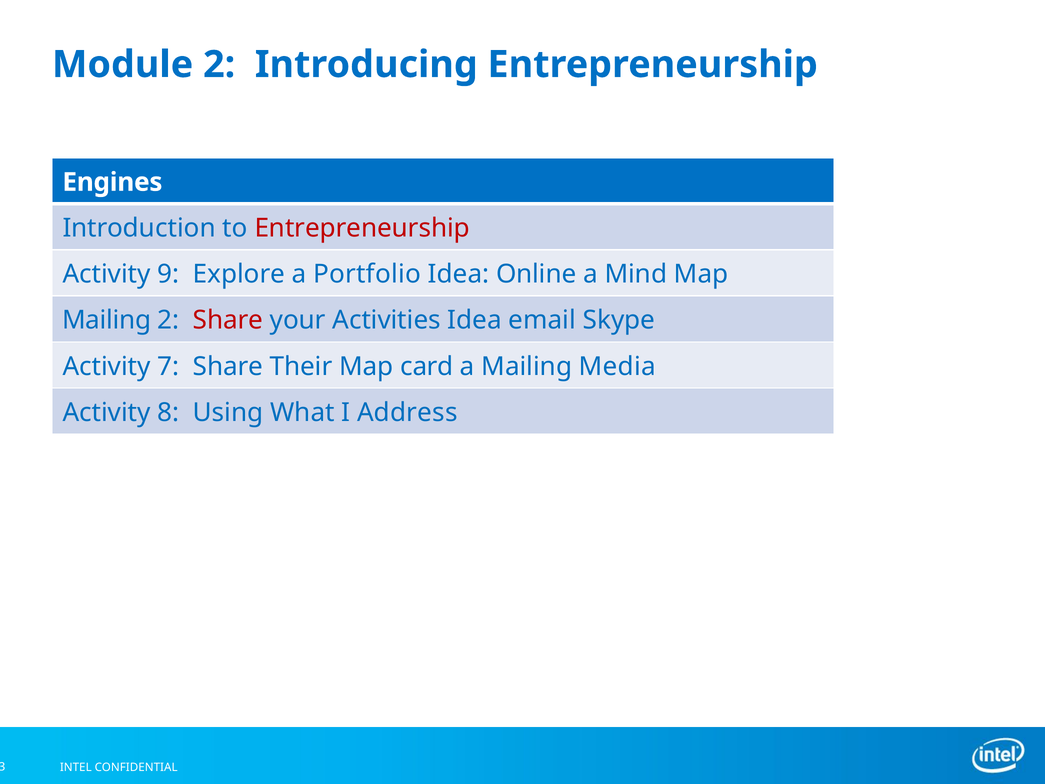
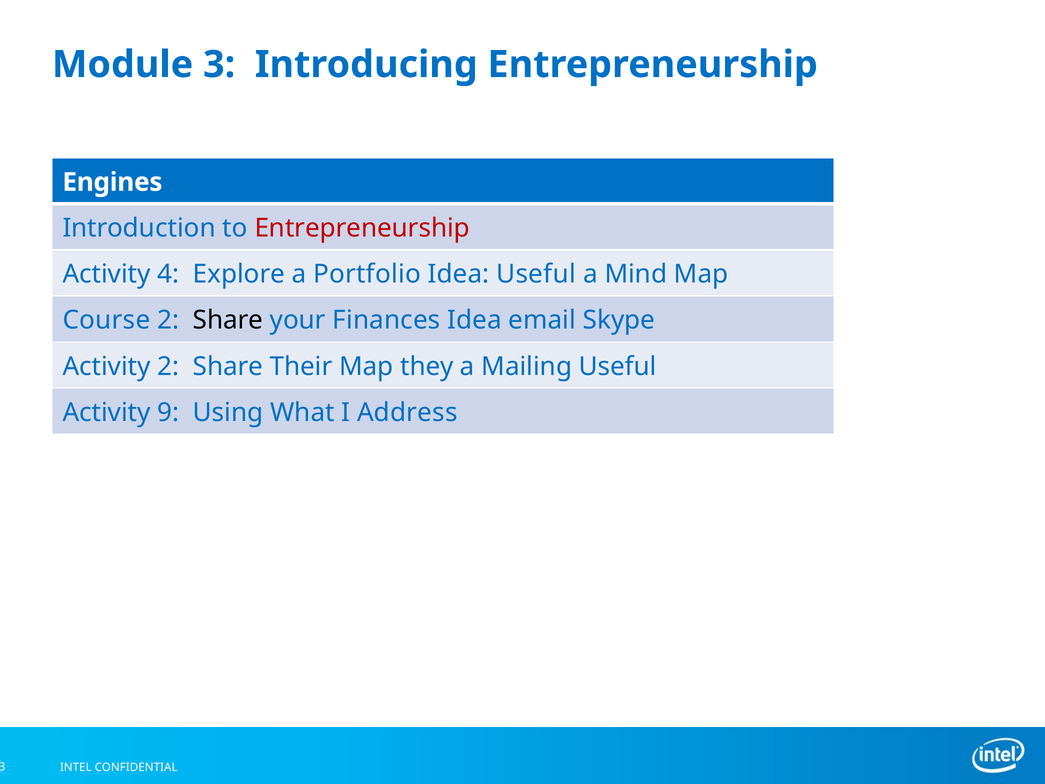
Module 2: 2 -> 3 (219, 65)
9: 9 -> 4 (168, 274)
Idea Online: Online -> Useful (536, 274)
Mailing: Mailing -> Course (106, 320)
Share colour: red -> black (228, 320)
Activities: Activities -> Finances (386, 320)
Activity 7: 7 -> 2 (168, 366)
card: card -> they (427, 366)
Mailing Media: Media -> Useful (618, 366)
8: 8 -> 9 (168, 412)
